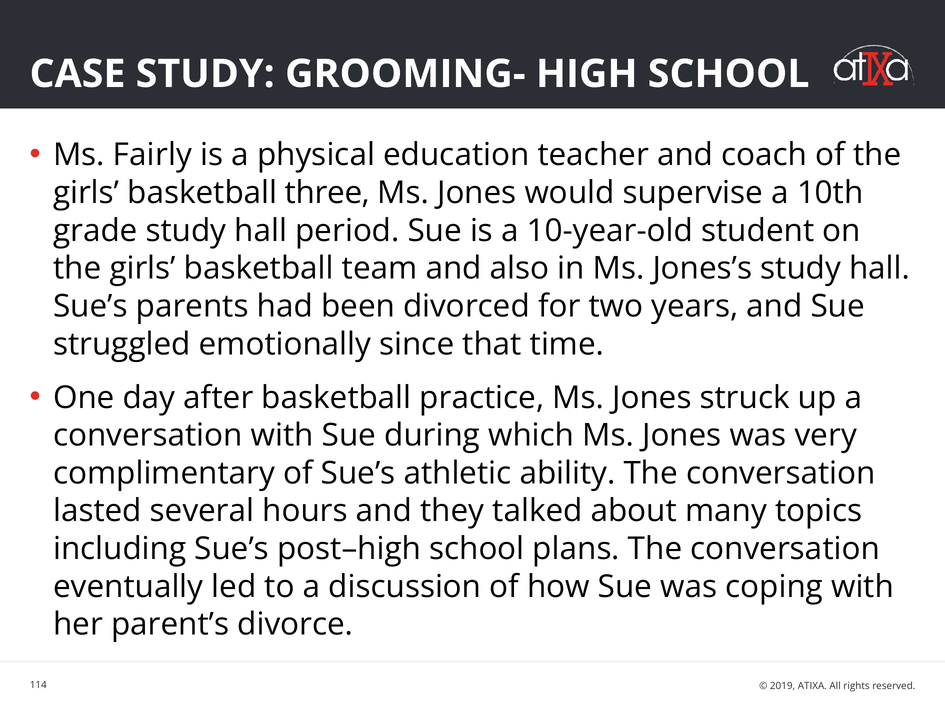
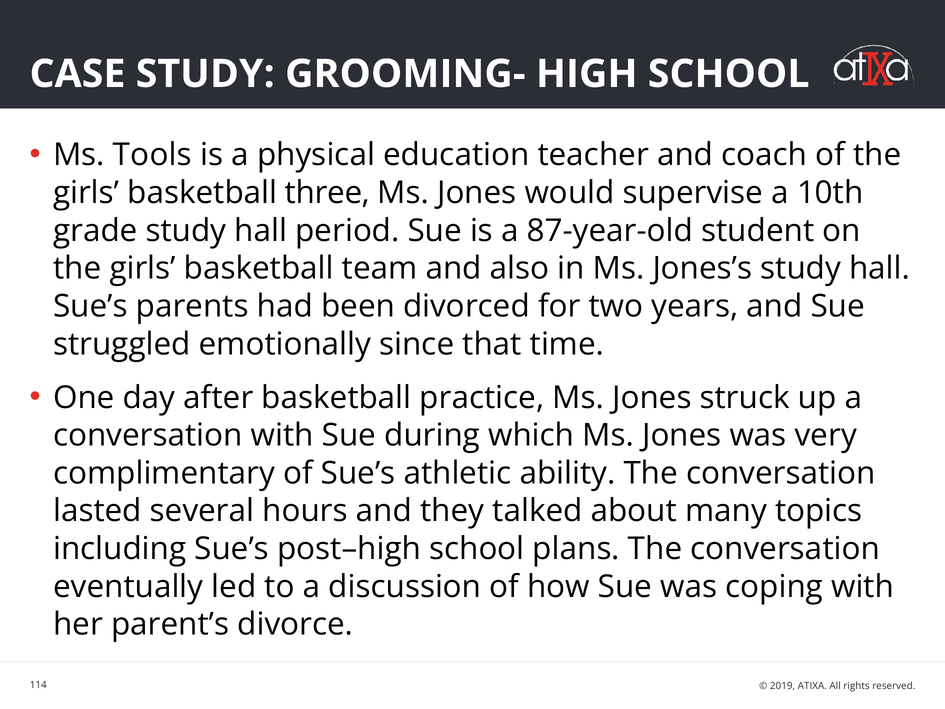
Fairly: Fairly -> Tools (152, 155)
10-year-old: 10-year-old -> 87-year-old (610, 231)
